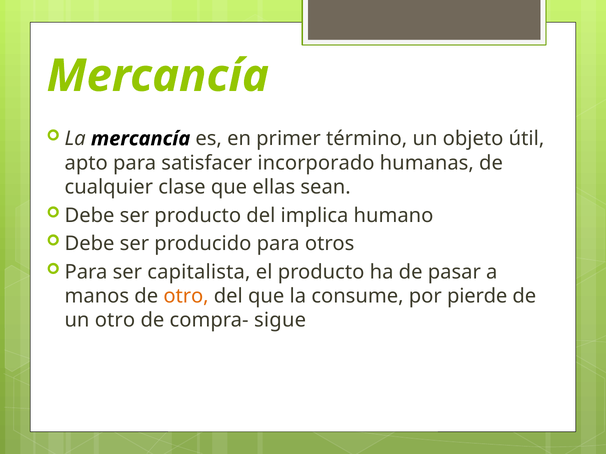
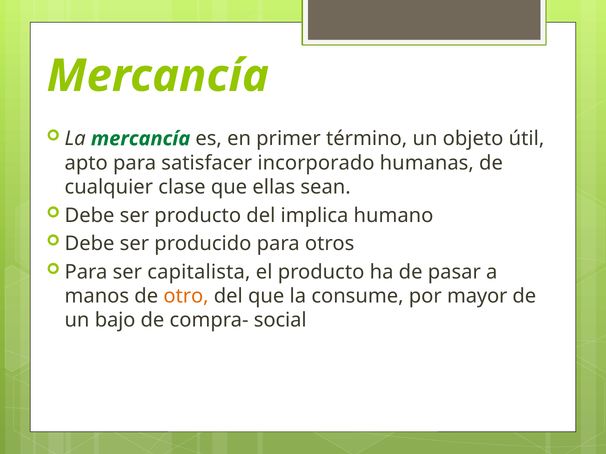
mercancía colour: black -> green (141, 139)
pierde: pierde -> mayor (477, 296)
un otro: otro -> bajo (115, 321)
sigue: sigue -> social (280, 321)
